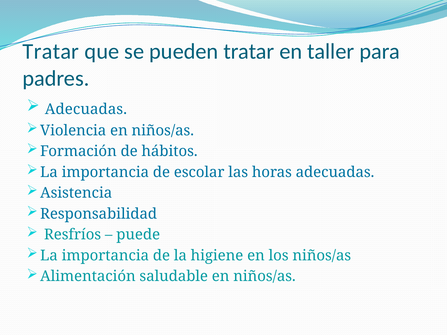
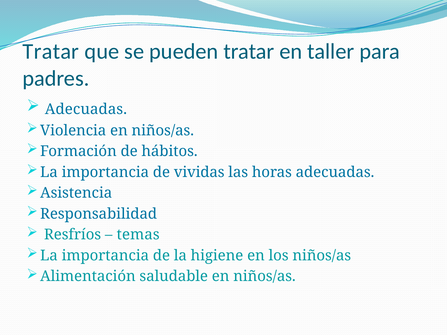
escolar: escolar -> vividas (199, 172)
puede: puede -> temas (138, 235)
